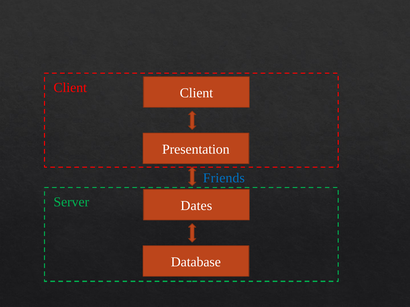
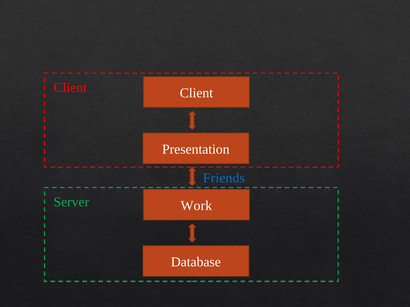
Dates: Dates -> Work (196, 206)
